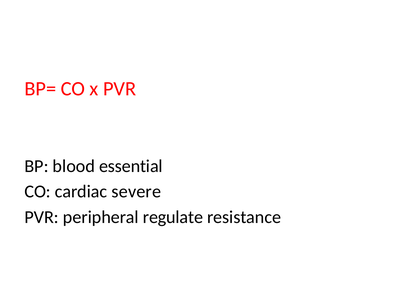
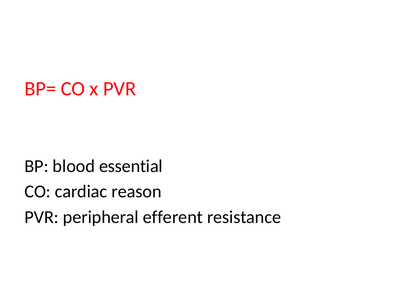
severe: severe -> reason (136, 192)
regulate: regulate -> efferent (173, 217)
